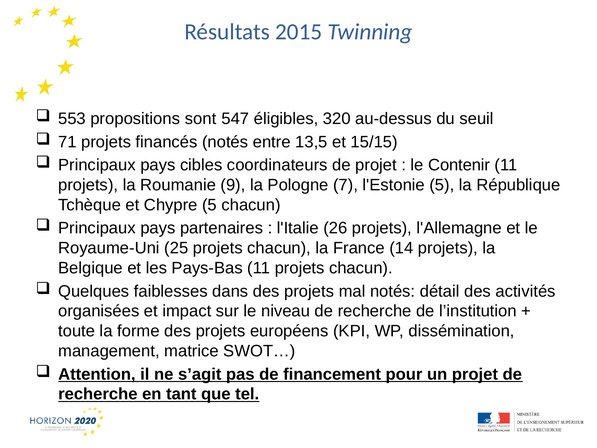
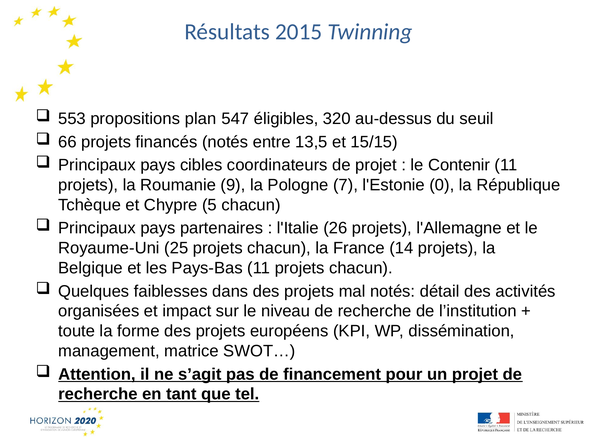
sont: sont -> plan (201, 119)
71: 71 -> 66 (67, 142)
l'Estonie 5: 5 -> 0 (442, 185)
